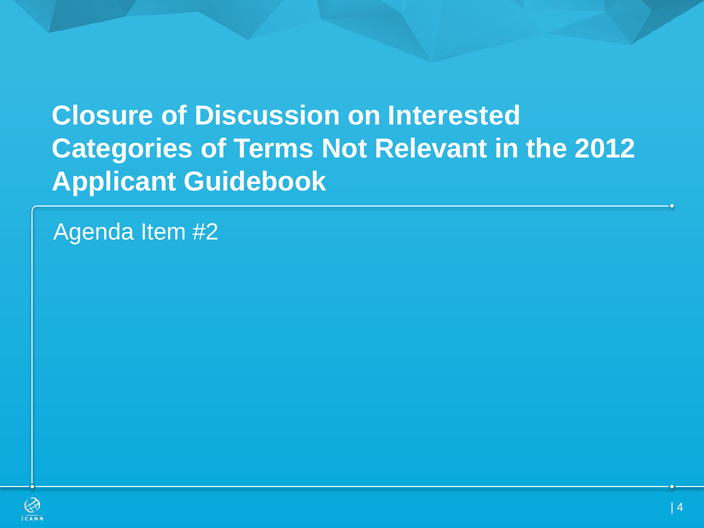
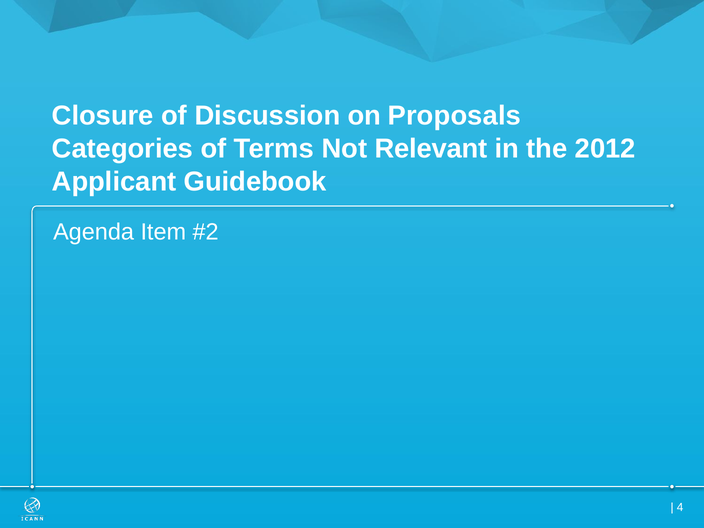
Interested: Interested -> Proposals (454, 116)
